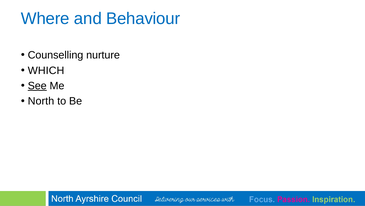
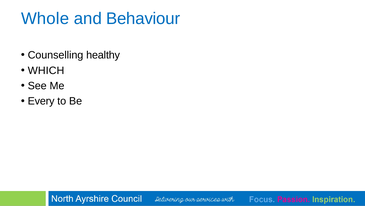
Where: Where -> Whole (45, 19)
nurture: nurture -> healthy (103, 55)
See underline: present -> none (37, 86)
North: North -> Every (41, 101)
